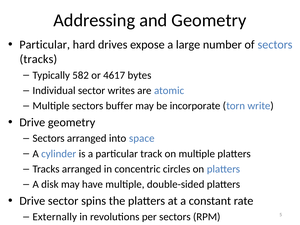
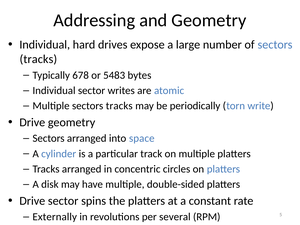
Particular: Particular -> Individual (45, 45)
582: 582 -> 678 (81, 75)
4617: 4617 -> 5483 (114, 75)
Multiple sectors buffer: buffer -> tracks (119, 106)
incorporate: incorporate -> periodically (195, 106)
per sectors: sectors -> several (175, 217)
